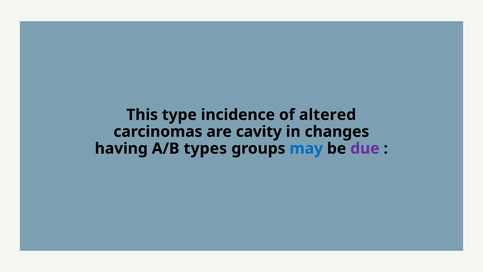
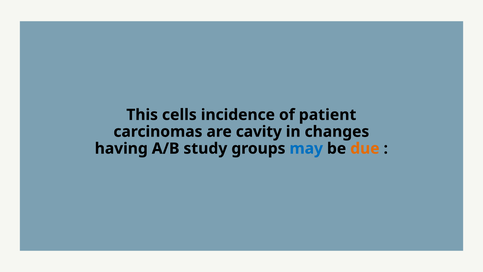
type: type -> cells (179, 115)
altered: altered -> patient (328, 115)
types: types -> study (205, 148)
due colour: purple -> orange (365, 148)
